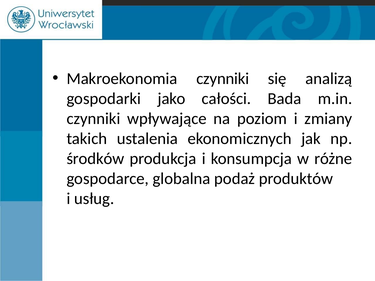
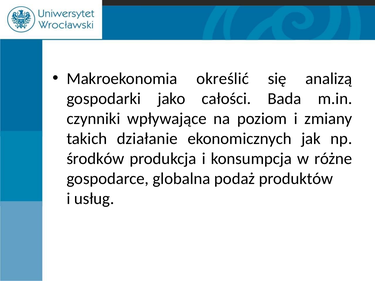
Makroekonomia czynniki: czynniki -> określić (223, 79)
ustalenia: ustalenia -> działanie (147, 139)
